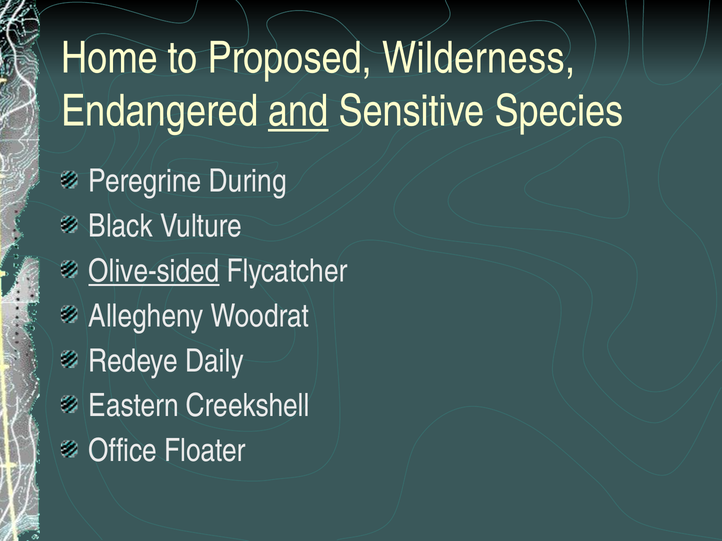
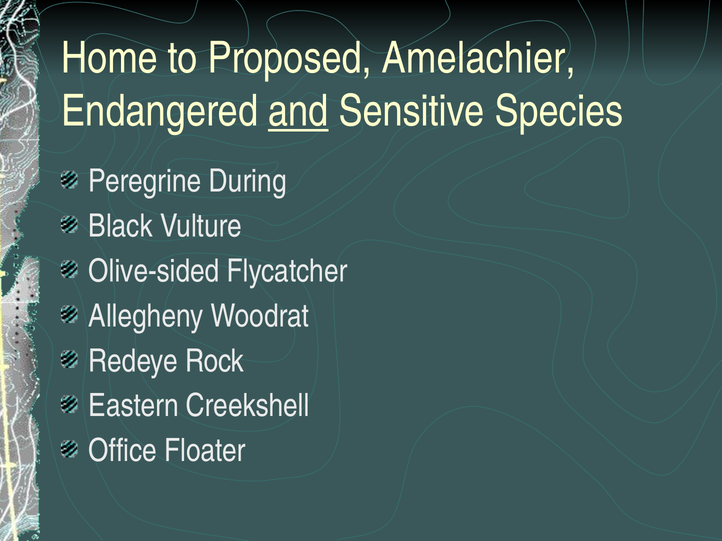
Wilderness: Wilderness -> Amelachier (479, 58)
Olive-sided underline: present -> none (154, 271)
Daily: Daily -> Rock (215, 361)
